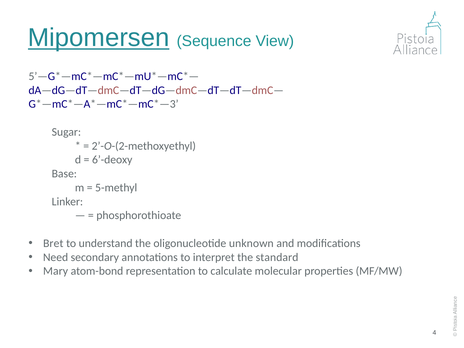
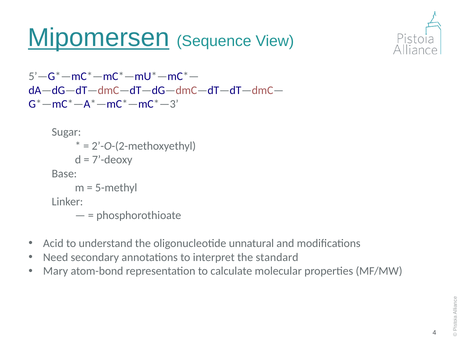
6’-deoxy: 6’-deoxy -> 7’-deoxy (112, 160)
Bret: Bret -> Acid (53, 243)
unknown: unknown -> unnatural (251, 243)
